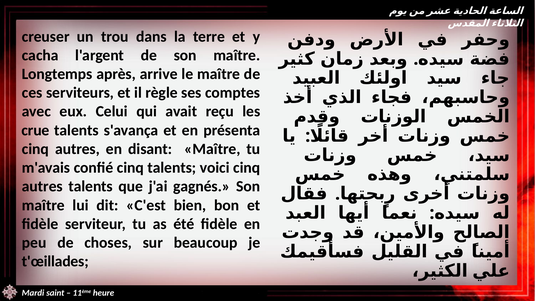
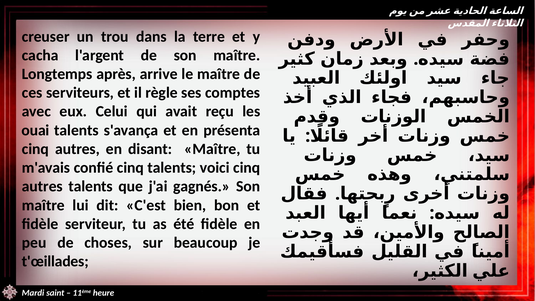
crue: crue -> ouai (35, 130)
